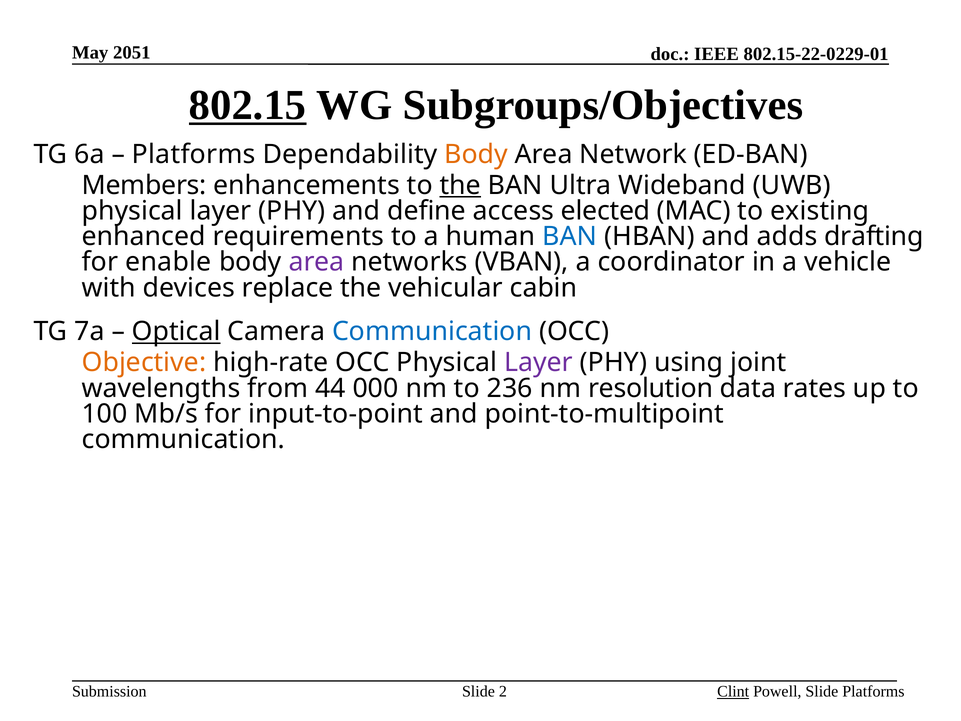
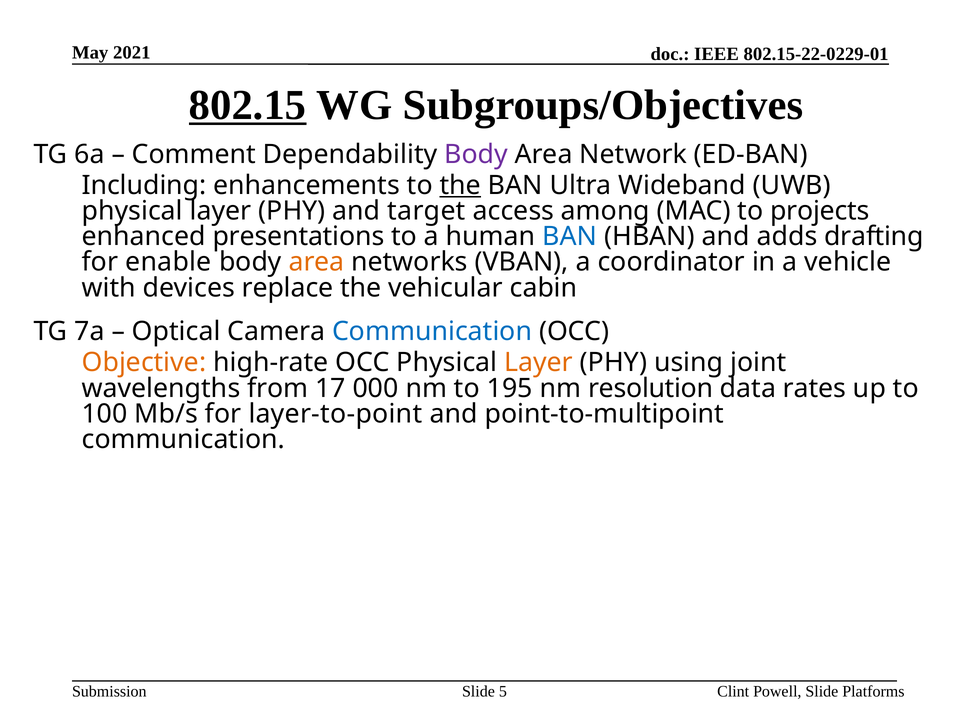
2051: 2051 -> 2021 (132, 52)
Platforms: Platforms -> Comment (194, 154)
Body colour: orange -> purple (476, 154)
Members: Members -> Including (144, 185)
define: define -> target (426, 211)
elected: elected -> among (605, 211)
existing: existing -> projects (820, 211)
requirements: requirements -> presentations (298, 236)
area colour: purple -> orange (316, 262)
Optical underline: present -> none (176, 332)
Layer colour: purple -> orange (539, 363)
44: 44 -> 17 (330, 388)
236: 236 -> 195 (510, 388)
input-to-point: input-to-point -> layer-to-point (335, 414)
2: 2 -> 5 (503, 691)
Clint underline: present -> none (733, 691)
